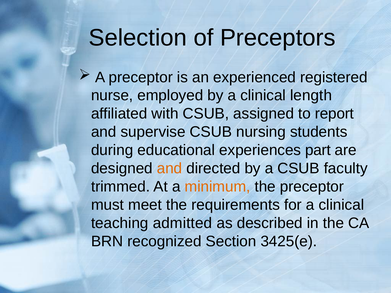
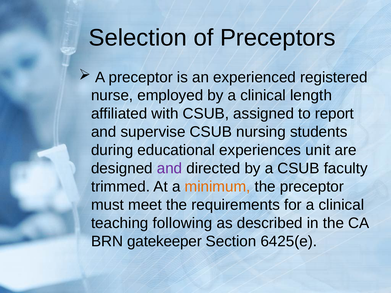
part: part -> unit (318, 150)
and colour: orange -> purple (170, 169)
admitted: admitted -> following (182, 223)
recognized: recognized -> gatekeeper (165, 242)
3425(e: 3425(e -> 6425(e (289, 242)
